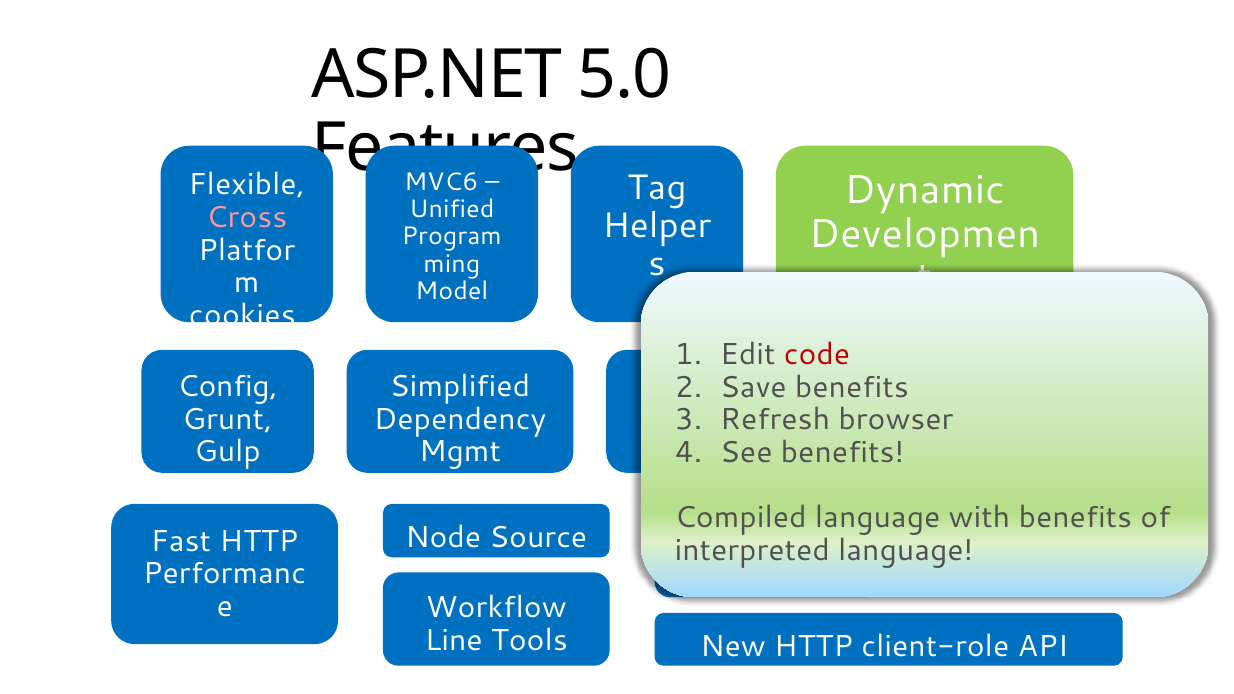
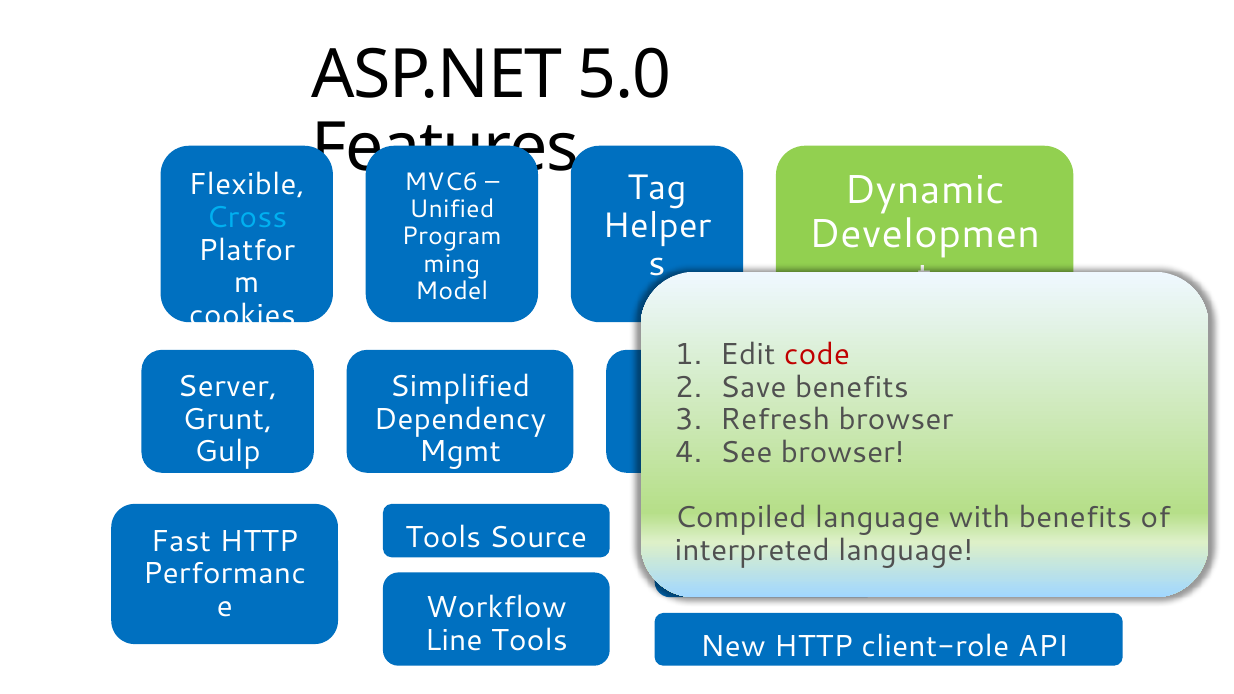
Cross colour: pink -> light blue (247, 217)
Config: Config -> Server (228, 386)
benefits: benefits -> browser (843, 452)
Node: Node -> Tools (443, 537)
